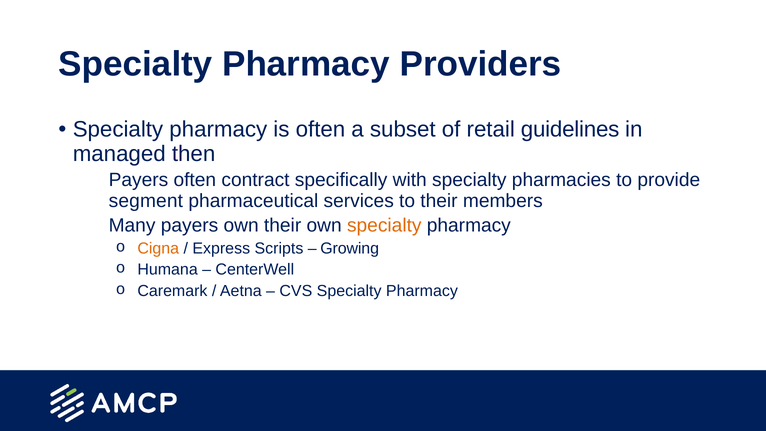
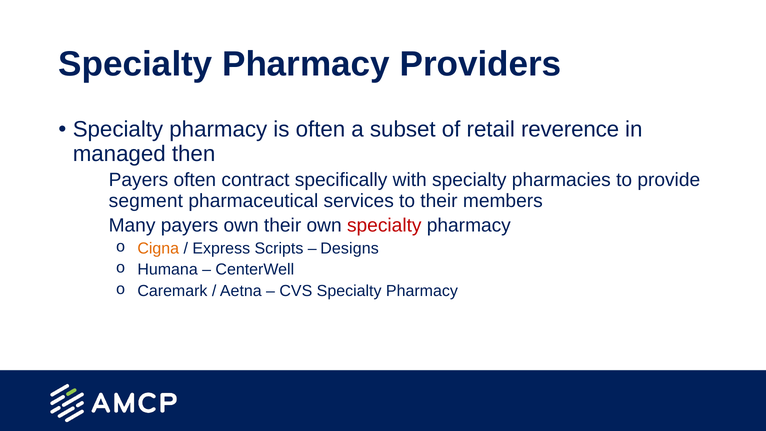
guidelines: guidelines -> reverence (570, 130)
specialty colour: orange -> red (384, 225)
Growing: Growing -> Designs (350, 248)
